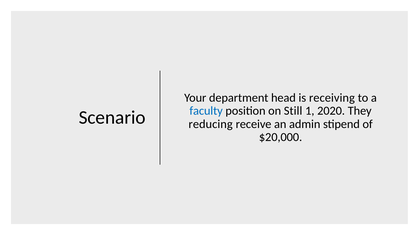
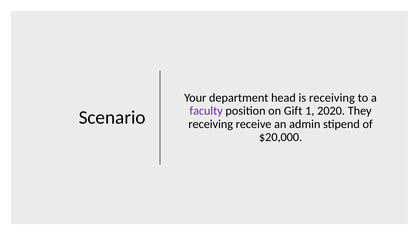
faculty colour: blue -> purple (206, 111)
Still: Still -> Gift (293, 111)
reducing: reducing -> receiving (211, 124)
